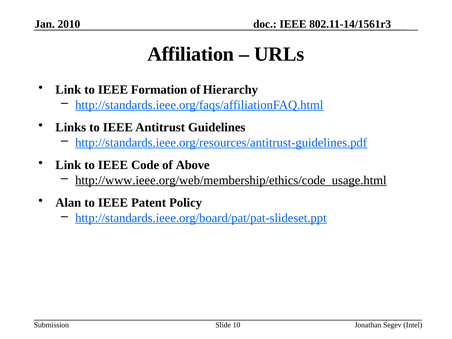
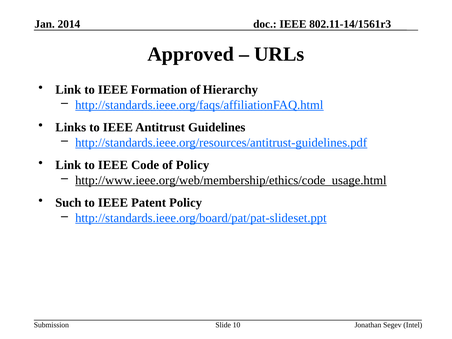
2010: 2010 -> 2014 (69, 24)
Affiliation: Affiliation -> Approved (191, 54)
of Above: Above -> Policy (193, 165)
Alan: Alan -> Such (68, 203)
